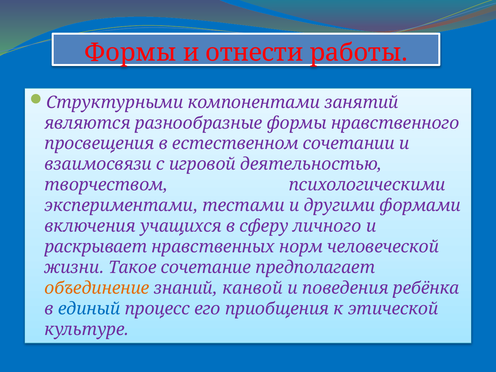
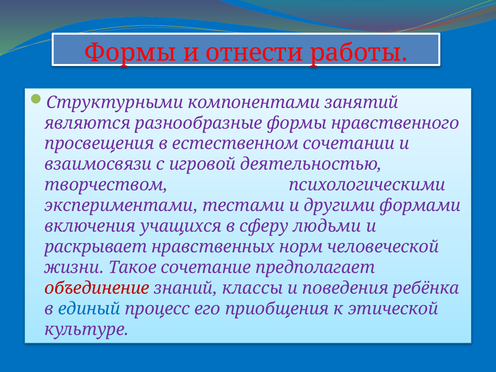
личного: личного -> людьми (327, 226)
объединение colour: orange -> red (97, 288)
канвой: канвой -> классы (252, 288)
